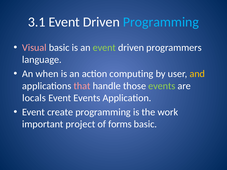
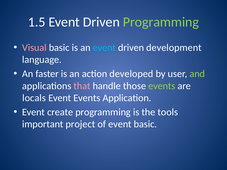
3.1: 3.1 -> 1.5 (37, 22)
Programming colour: light blue -> light green (161, 22)
event colour: light green -> light blue (104, 48)
programmers: programmers -> development (174, 48)
when: when -> faster (47, 74)
computing: computing -> developed (131, 74)
and colour: yellow -> light green (197, 74)
work: work -> tools (168, 112)
of forms: forms -> event (120, 124)
